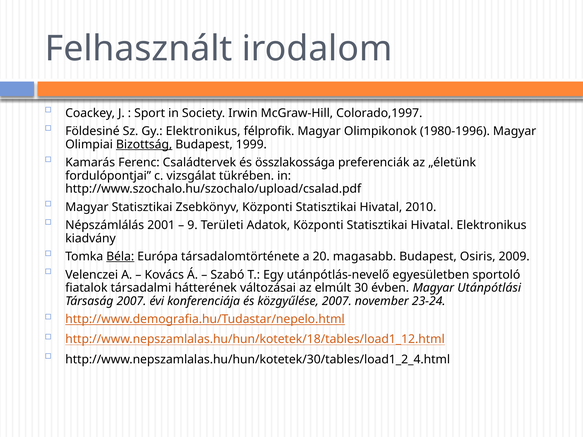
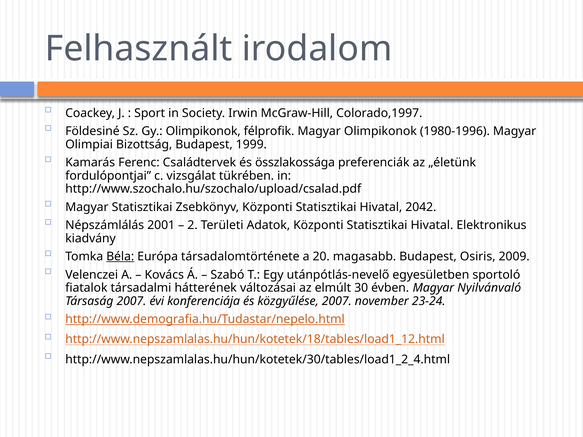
Gy Elektronikus: Elektronikus -> Olimpikonok (203, 131)
Bizottság underline: present -> none (144, 144)
2010: 2010 -> 2042 (421, 207)
9: 9 -> 2 (193, 225)
Utánpótlási: Utánpótlási -> Nyilvánvaló (489, 288)
